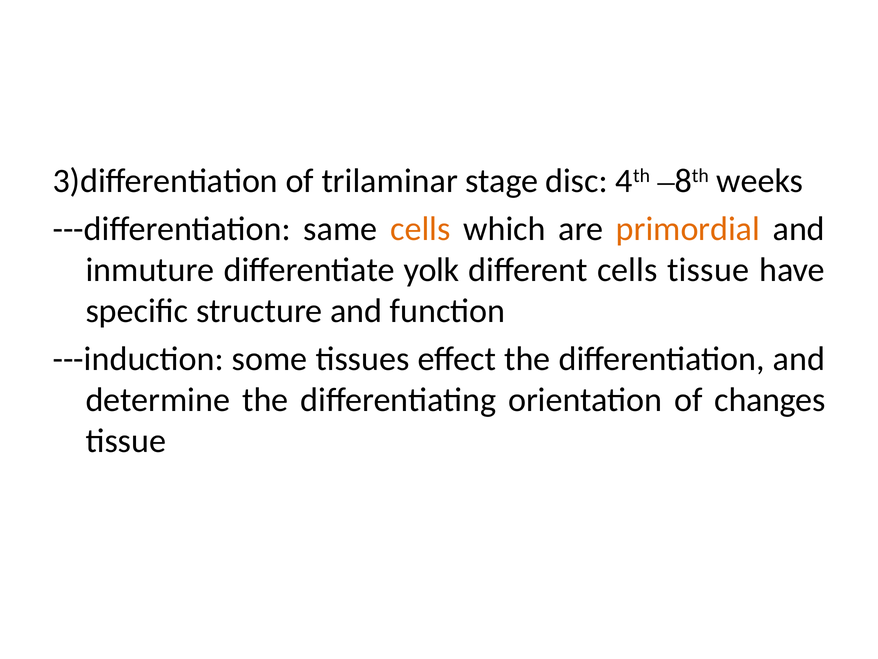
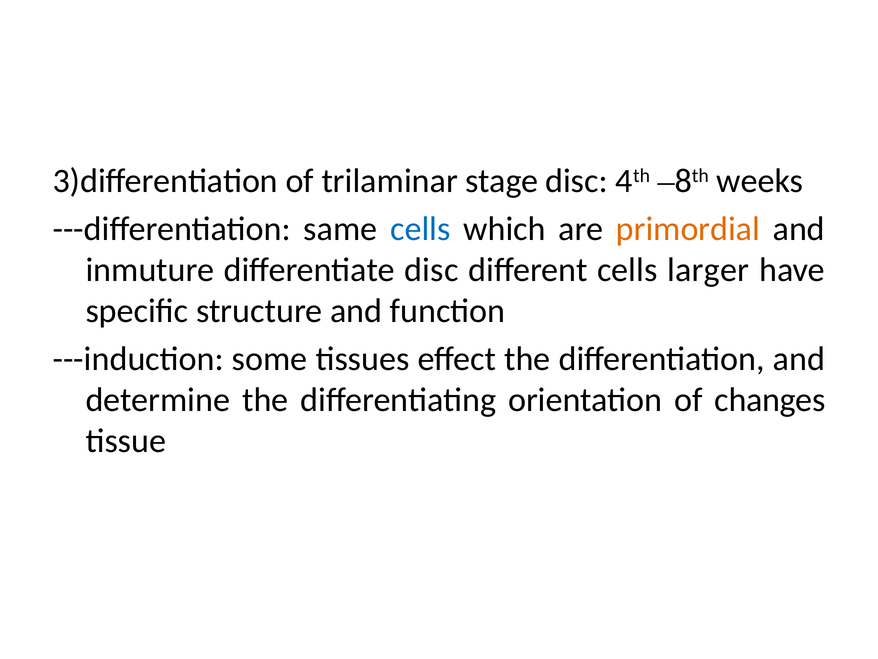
cells colour: orange -> blue (420, 229)
differentiate yolk: yolk -> disc (431, 270)
cells tissue: tissue -> larger (708, 270)
